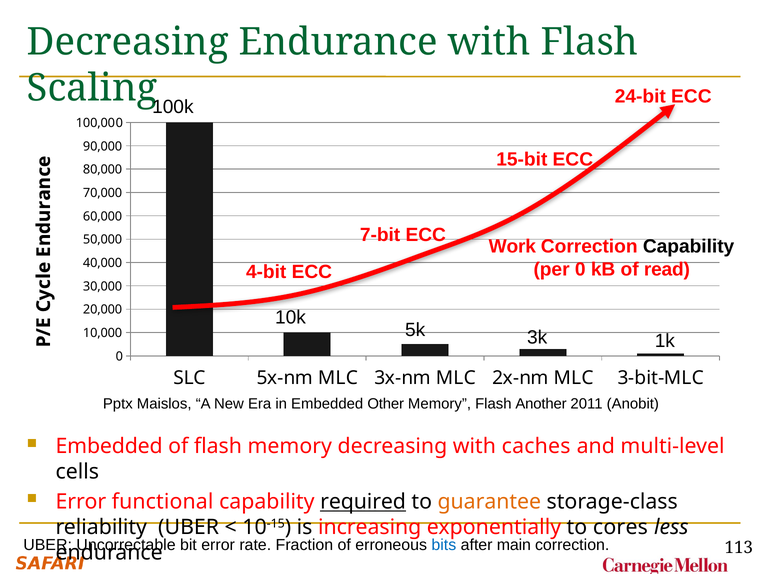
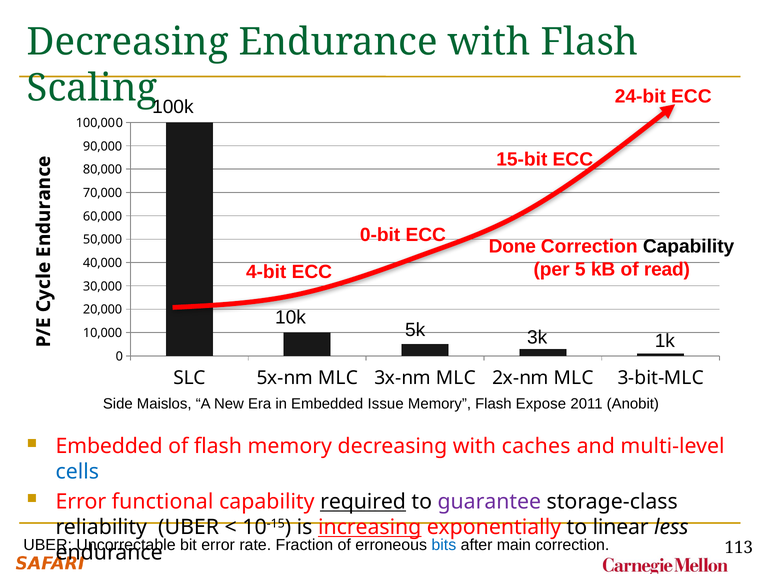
7-bit: 7-bit -> 0-bit (380, 235)
Work: Work -> Done (512, 247)
per 0: 0 -> 5 (580, 270)
Pptx: Pptx -> Side (118, 404)
Other: Other -> Issue (386, 404)
Another: Another -> Expose (541, 404)
cells colour: black -> blue (77, 472)
guarantee colour: orange -> purple (489, 502)
increasing underline: none -> present (370, 528)
cores: cores -> linear (621, 528)
